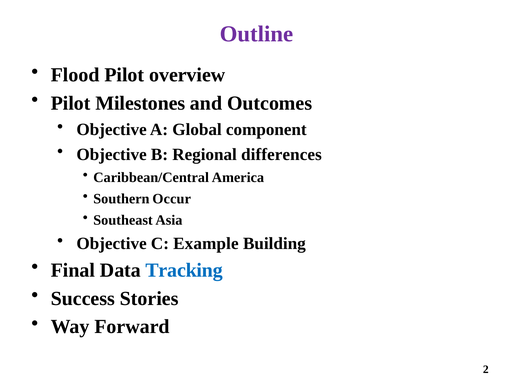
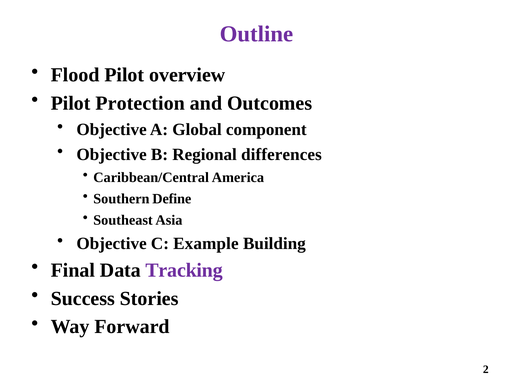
Milestones: Milestones -> Protection (140, 103)
Occur: Occur -> Define (172, 199)
Tracking colour: blue -> purple (184, 270)
